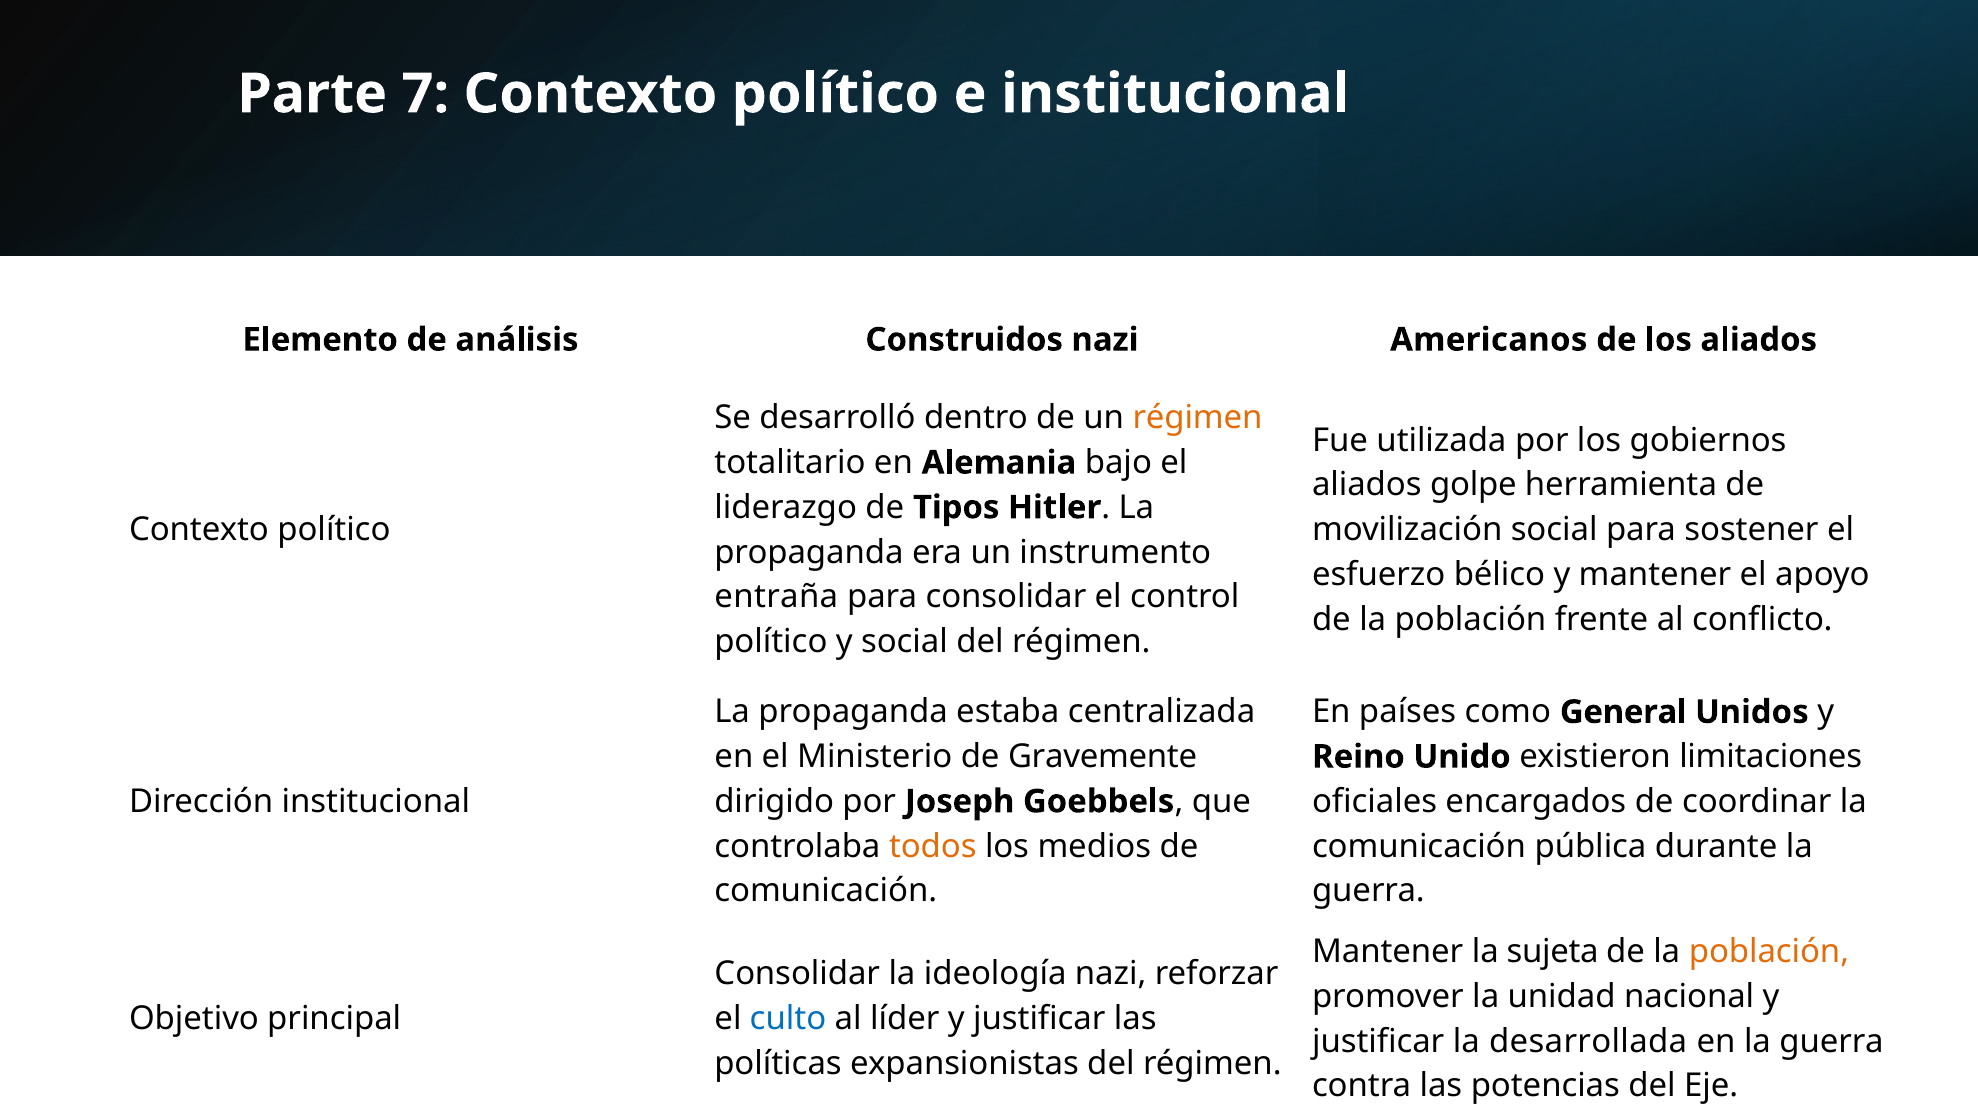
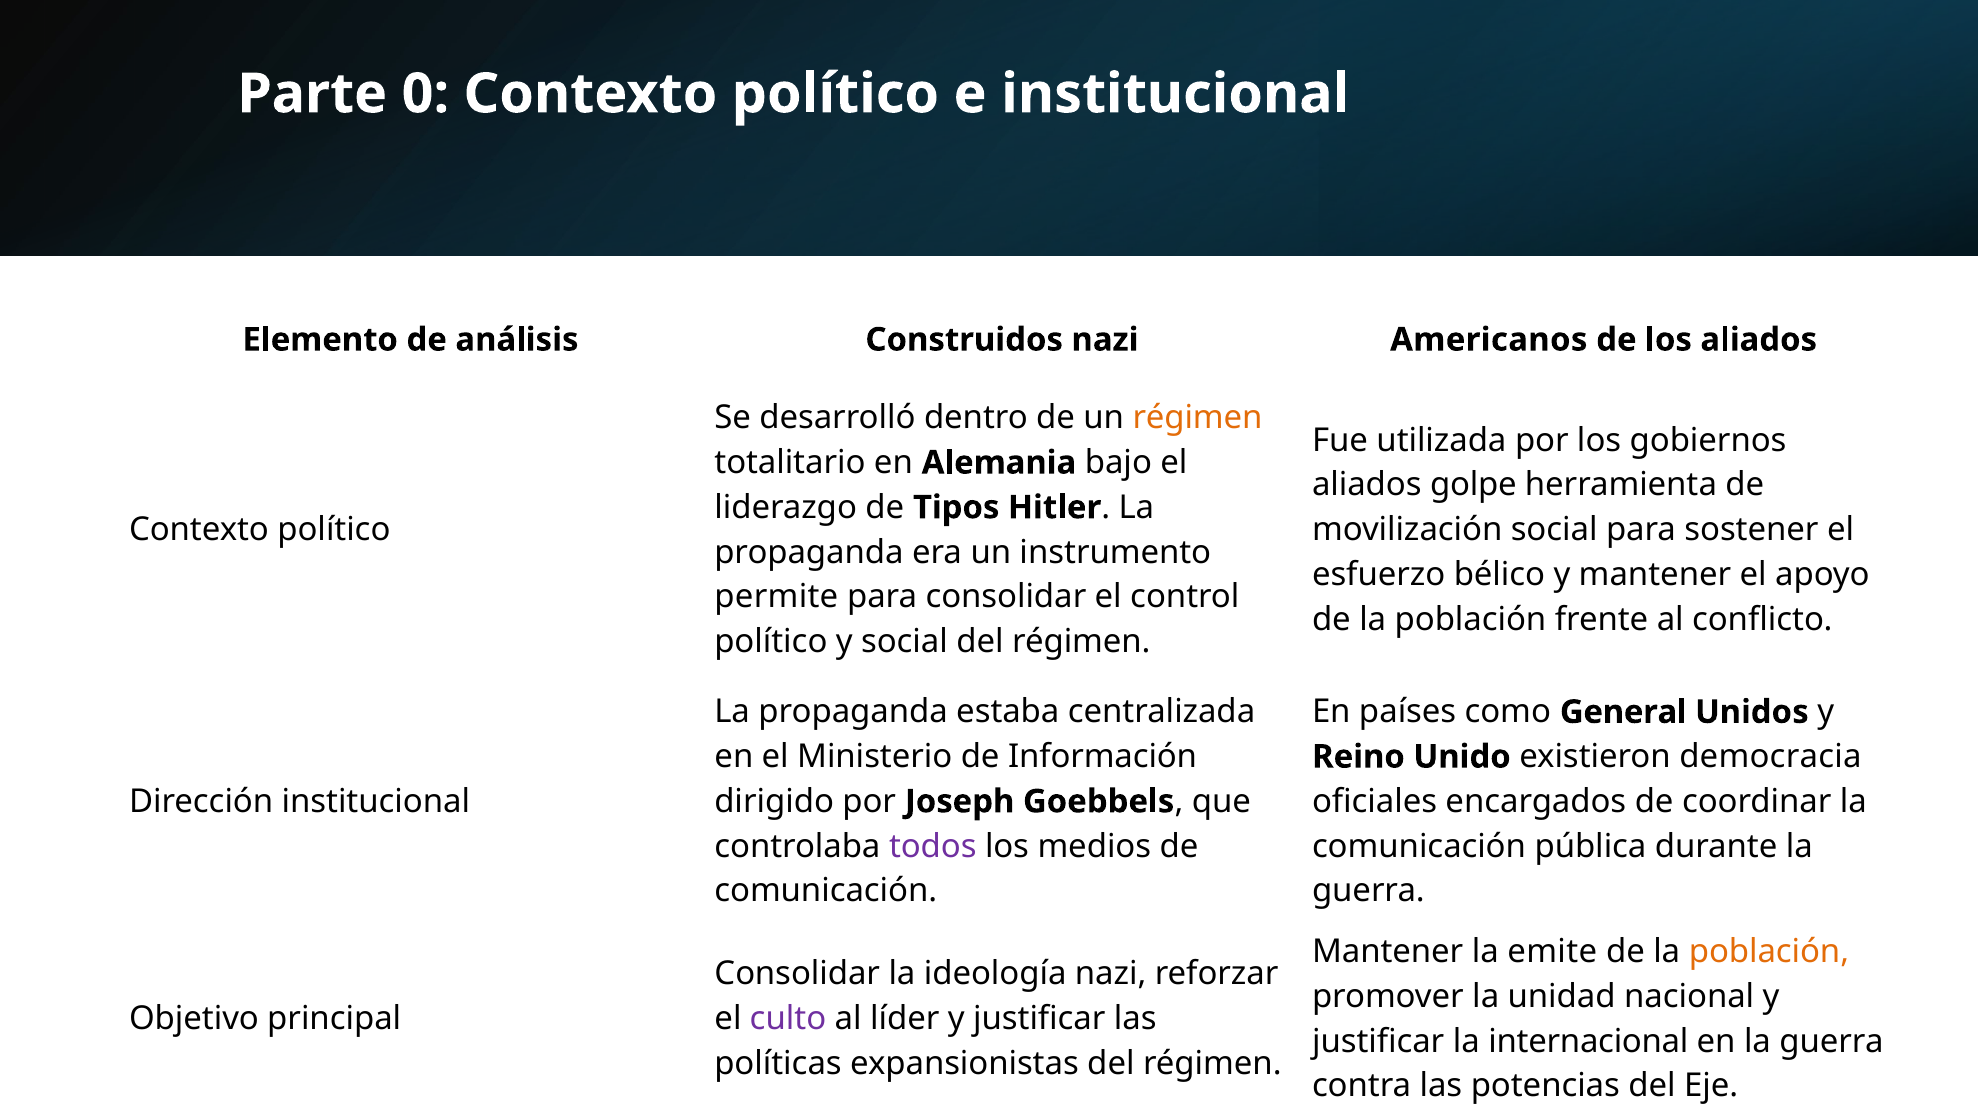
7: 7 -> 0 (425, 94)
entraña: entraña -> permite (776, 597)
Gravemente: Gravemente -> Información (1103, 757)
limitaciones: limitaciones -> democracia (1770, 757)
todos colour: orange -> purple (933, 847)
sujeta: sujeta -> emite (1552, 952)
culto colour: blue -> purple (788, 1019)
desarrollada: desarrollada -> internacional (1588, 1042)
